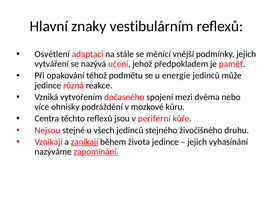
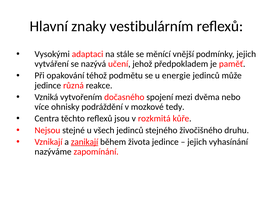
Osvětlení: Osvětlení -> Vysokými (52, 54)
kůru: kůru -> tedy (175, 107)
periferní: periferní -> rozkmitá (154, 118)
zapomínání underline: present -> none (96, 151)
